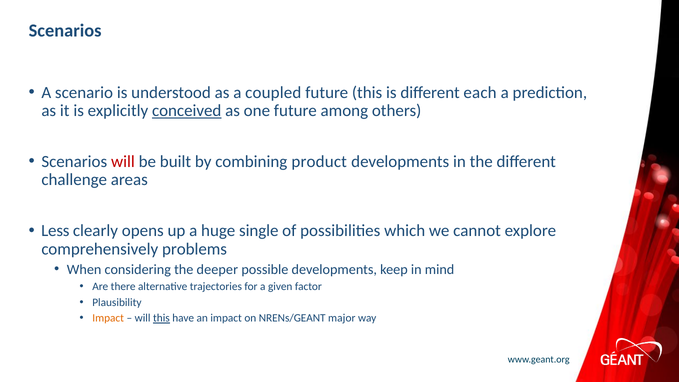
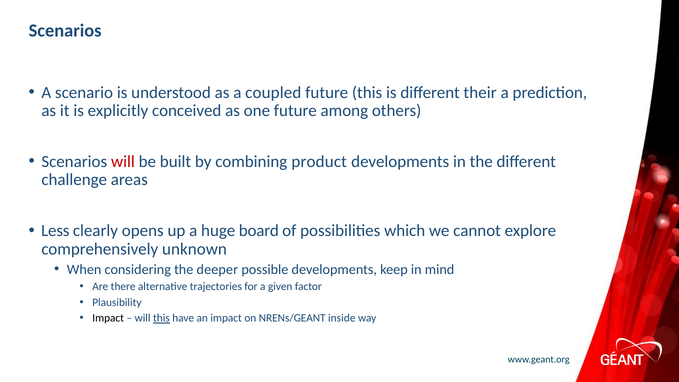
each: each -> their (480, 92)
conceived underline: present -> none (187, 111)
single: single -> board (259, 231)
problems: problems -> unknown (194, 249)
Impact colour: orange -> black (108, 318)
major: major -> inside (342, 318)
